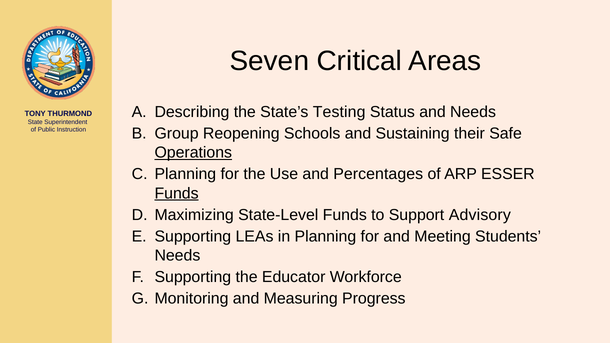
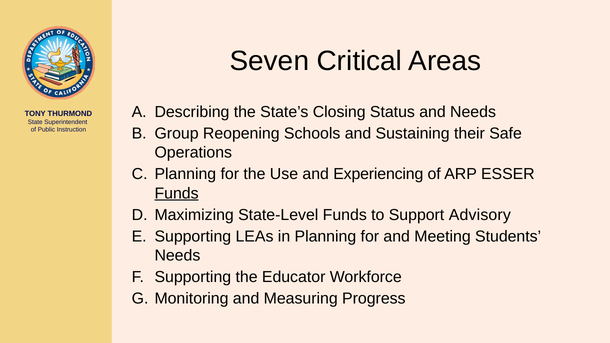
Testing: Testing -> Closing (339, 112)
Operations underline: present -> none (193, 153)
Percentages: Percentages -> Experiencing (378, 174)
